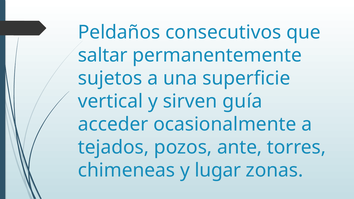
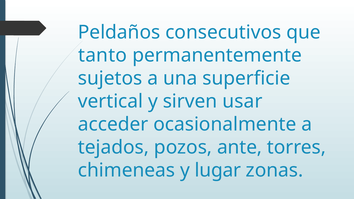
saltar: saltar -> tanto (103, 55)
guía: guía -> usar (242, 101)
